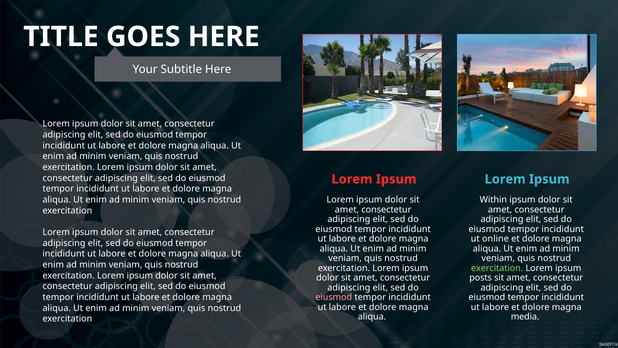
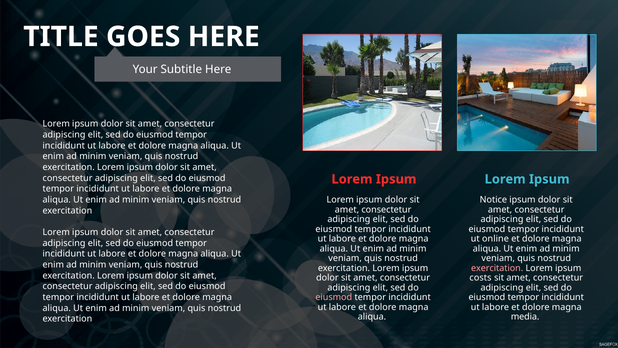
Within: Within -> Notice (493, 200)
exercitation colour: light green -> pink (497, 268)
posts: posts -> costs (481, 278)
